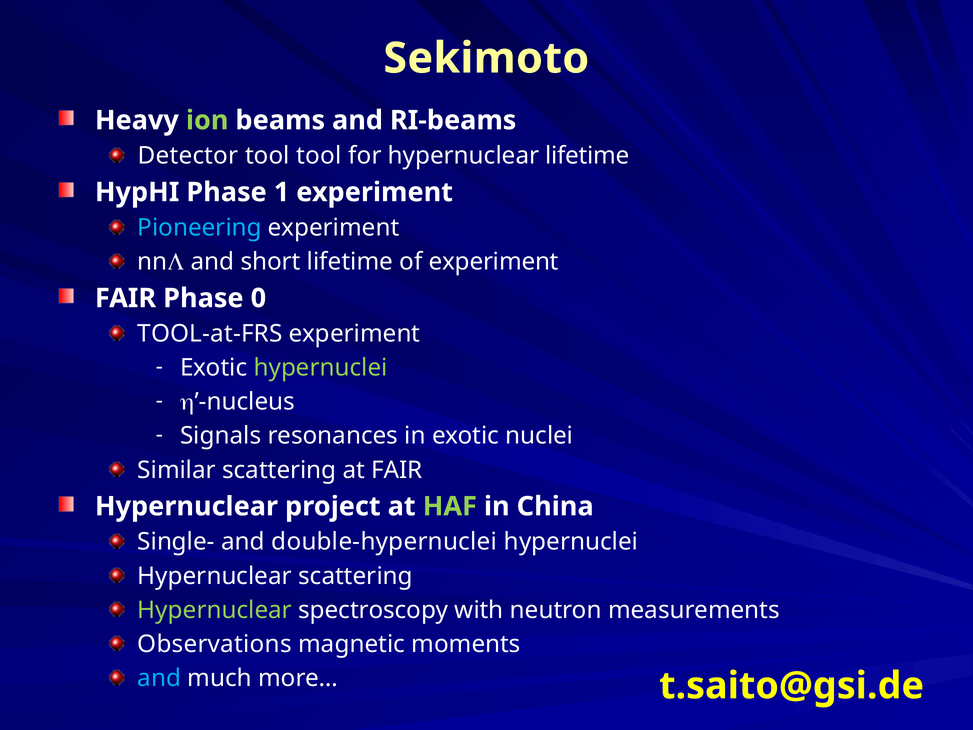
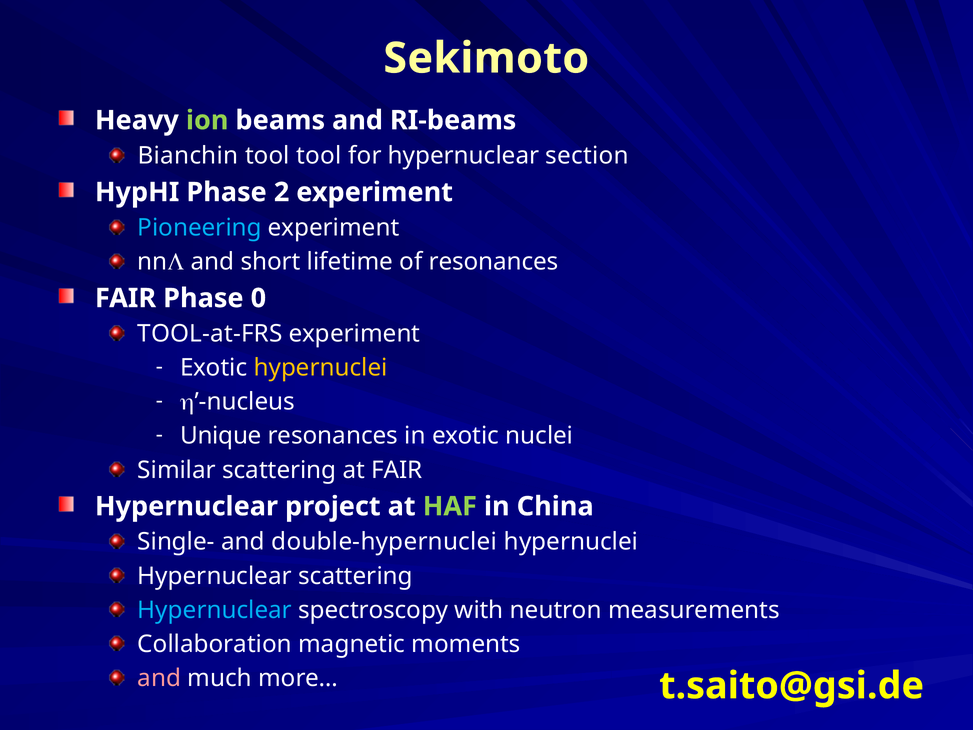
Detector: Detector -> Bianchin (188, 156)
hypernuclear lifetime: lifetime -> section (587, 156)
1: 1 -> 2 (282, 192)
of experiment: experiment -> resonances (494, 262)
hypernuclei colour: light green -> yellow (321, 368)
Signals: Signals -> Unique (221, 436)
Hypernuclear colour: light green -> light blue (215, 610)
Observations: Observations -> Collaboration (215, 644)
and colour: light blue -> pink (159, 678)
